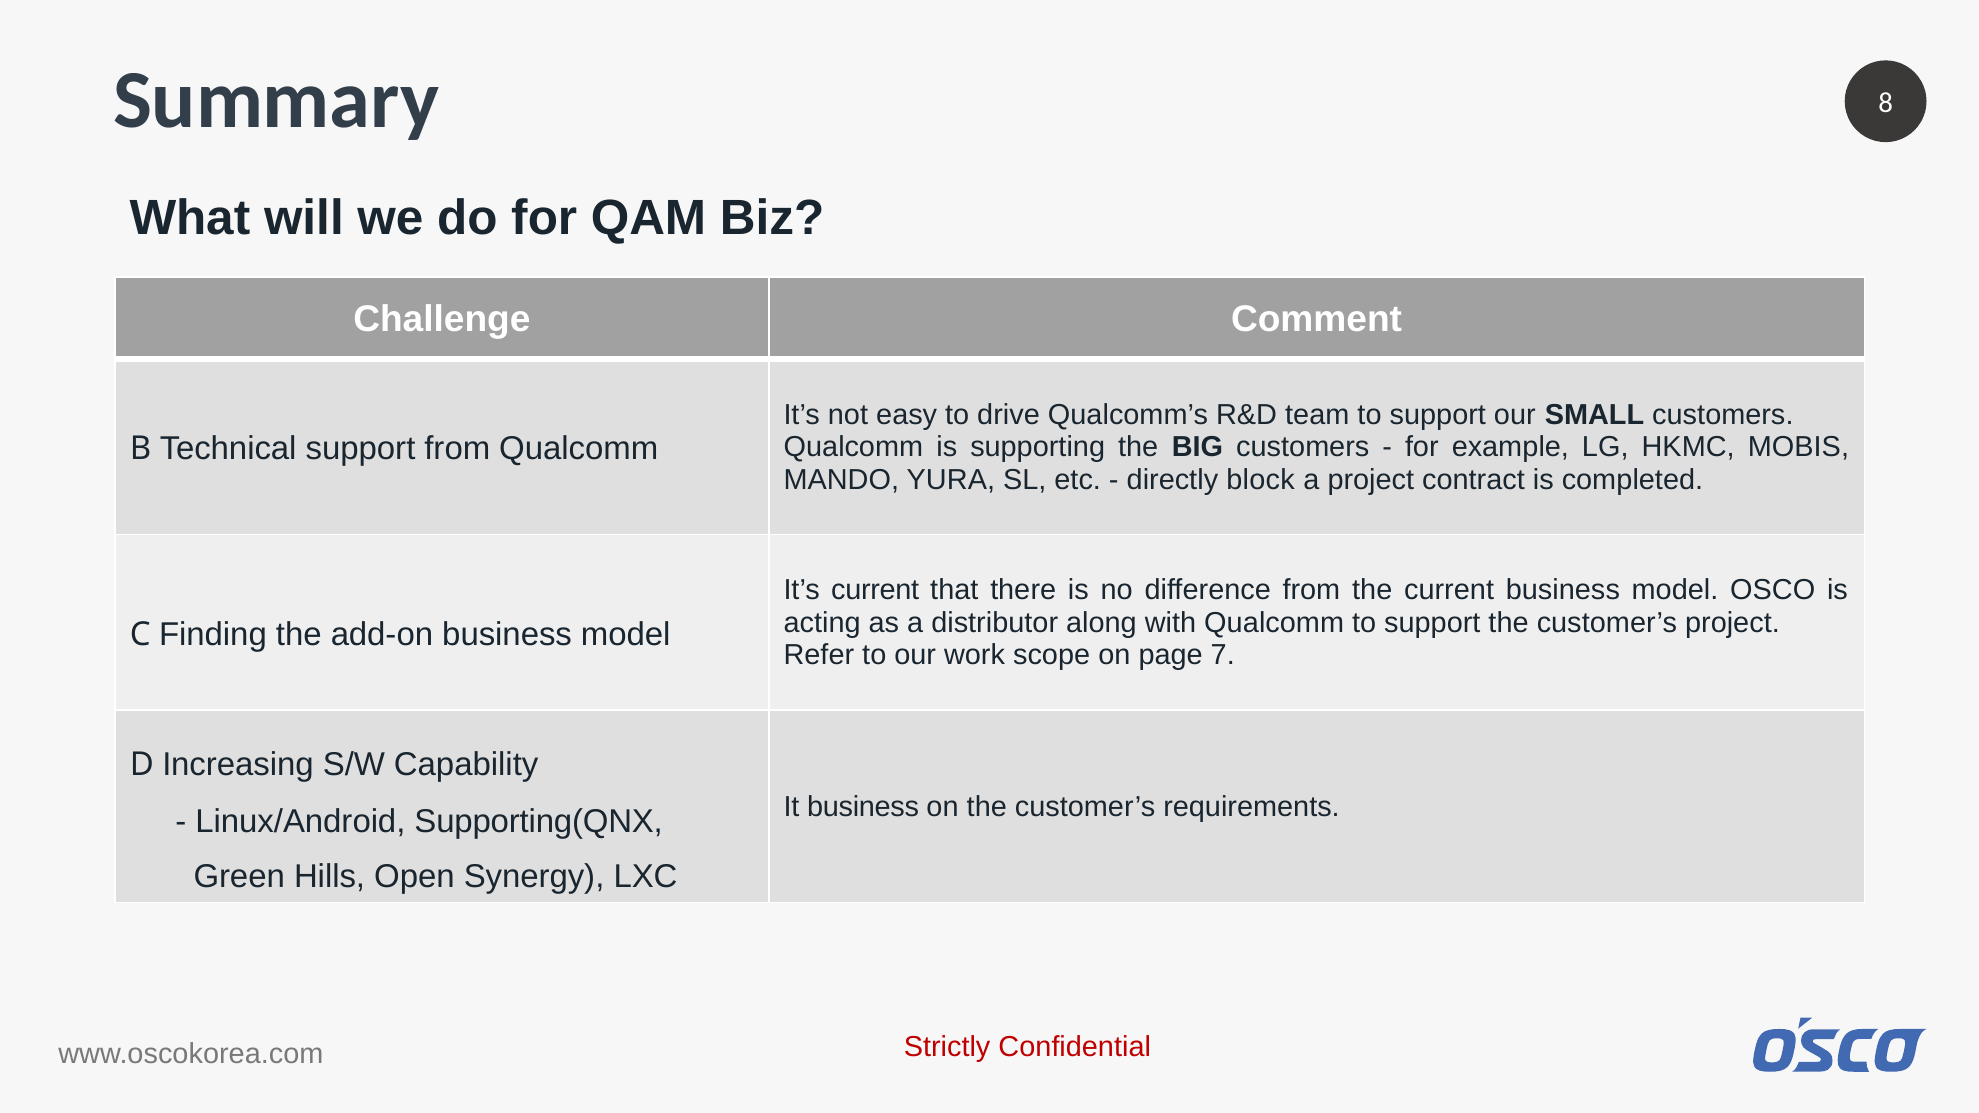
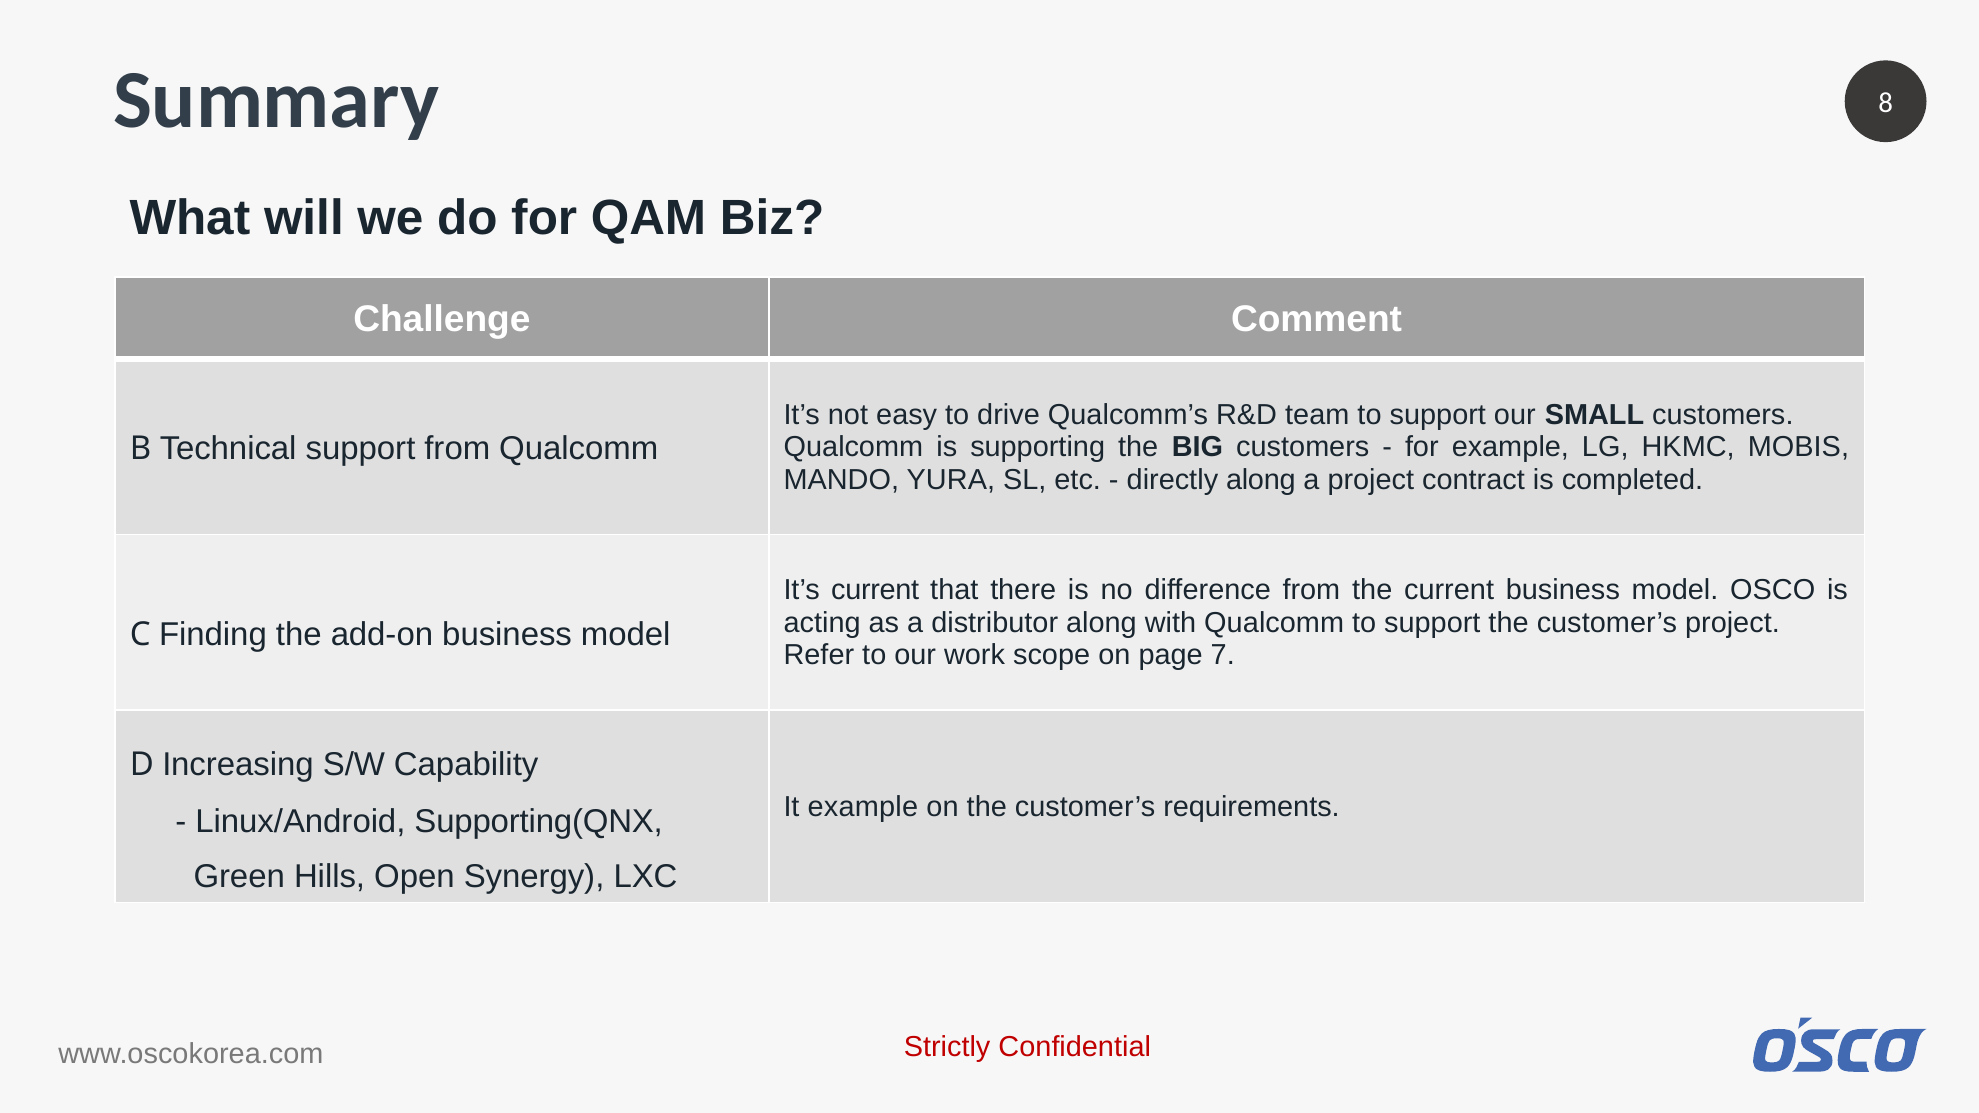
directly block: block -> along (1261, 480)
It business: business -> example (863, 807)
